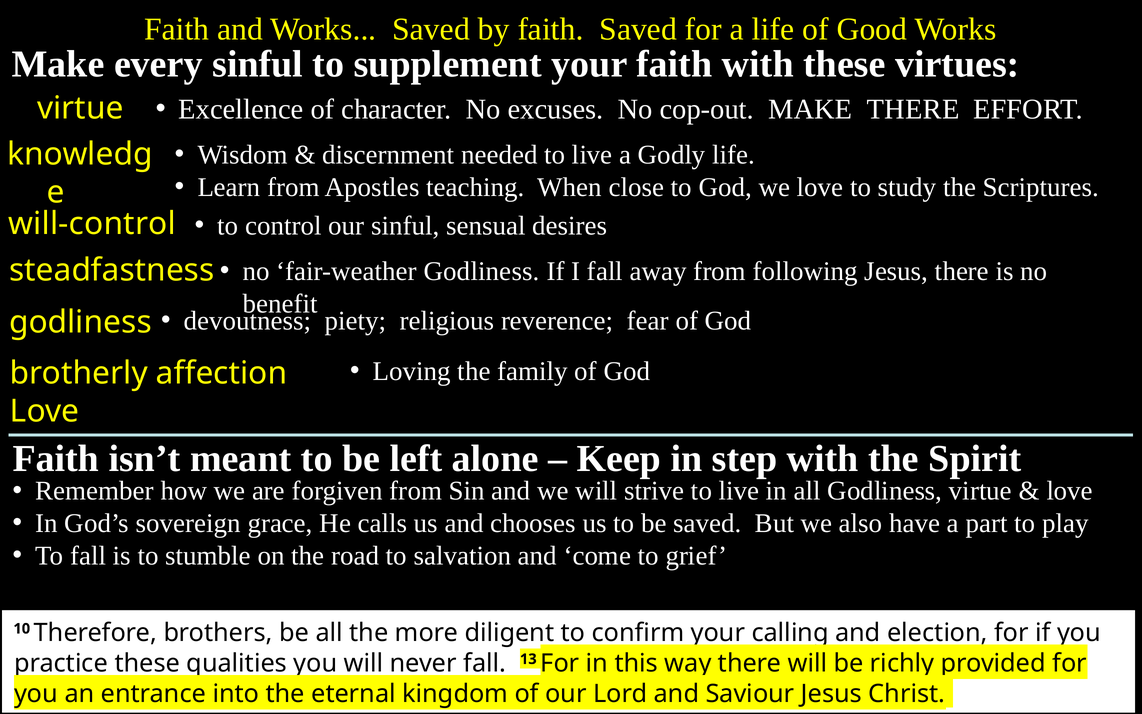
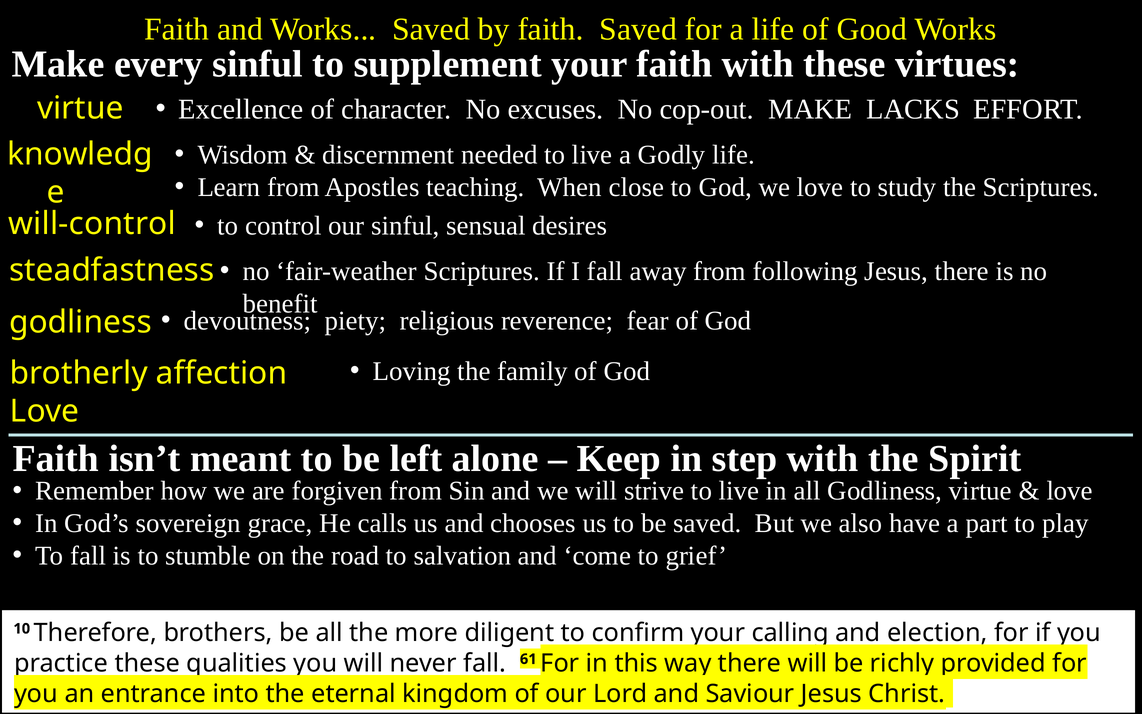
MAKE THERE: THERE -> LACKS (913, 109)
fair-weather Godliness: Godliness -> Scriptures (482, 271)
13: 13 -> 61 (528, 659)
